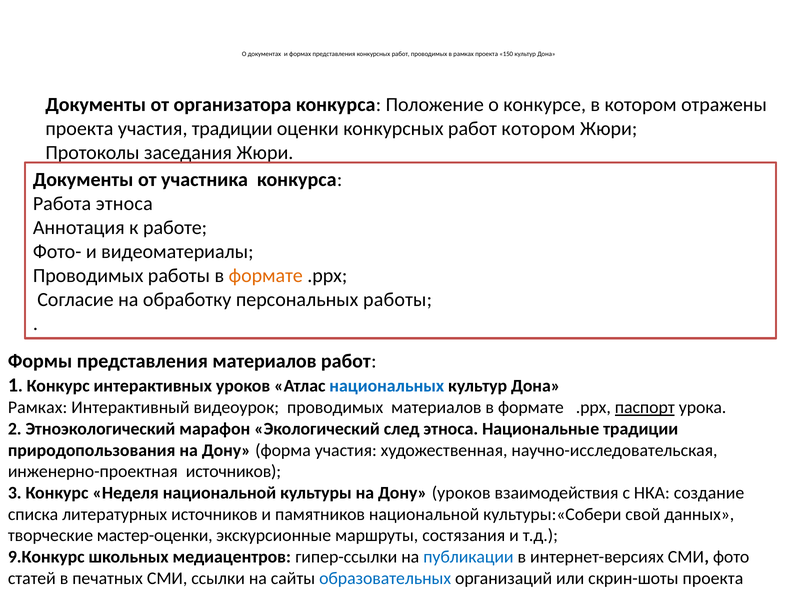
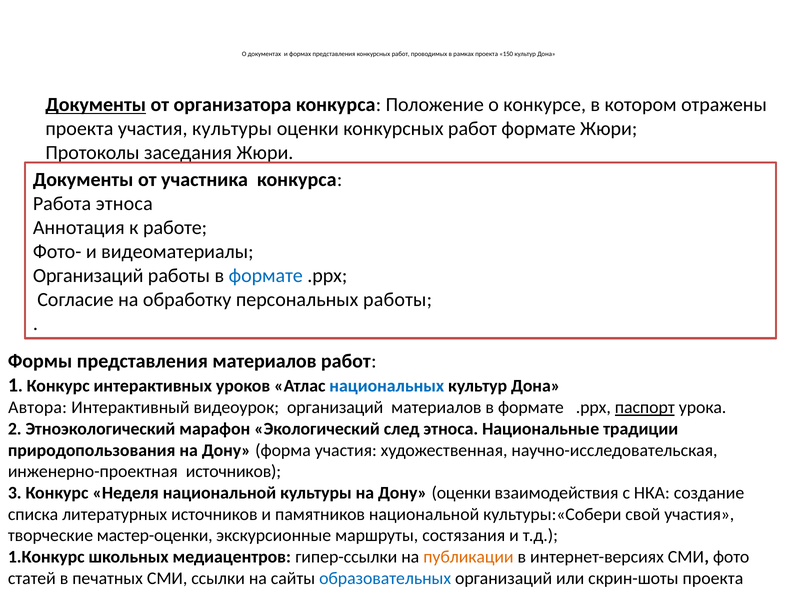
Документы underline: none -> present (96, 105)
участия традиции: традиции -> культуры (232, 129)
работ котором: котором -> формате (539, 129)
Проводимых: Проводимых -> Организаций (88, 276)
формате colour: orange -> blue (266, 276)
Рамках: Рамках -> Автора (38, 408)
видеоурок проводимых: проводимых -> организаций (335, 408)
Дону уроков: уроков -> оценки (461, 493)
свой данных: данных -> участия (699, 515)
9.Конкурс: 9.Конкурс -> 1.Конкурс (46, 558)
публикации colour: blue -> orange (468, 558)
